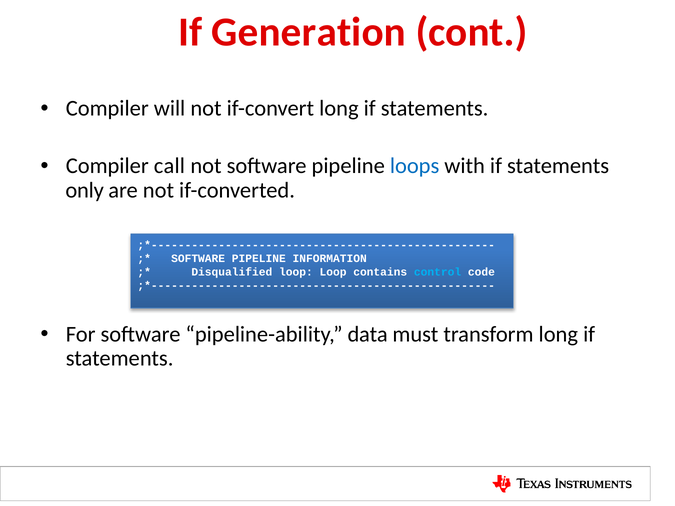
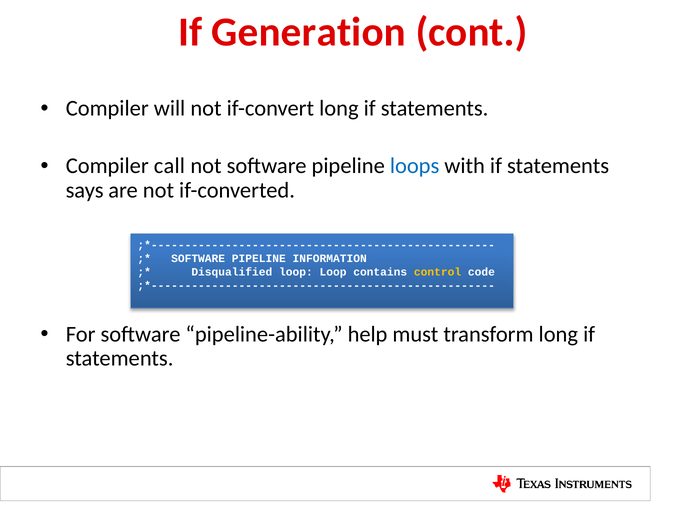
only: only -> says (85, 190)
control colour: light blue -> yellow (438, 272)
data: data -> help (368, 334)
